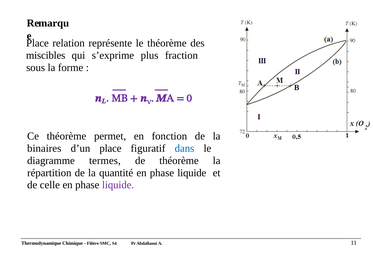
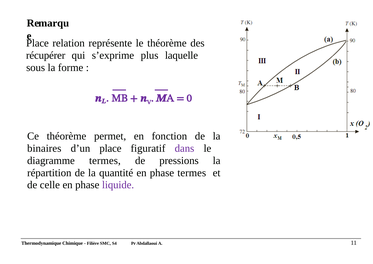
miscibles: miscibles -> récupérer (46, 55)
fraction: fraction -> laquelle (182, 55)
dans colour: blue -> purple (184, 148)
de théorème: théorème -> pressions (179, 160)
quantité en phase liquide: liquide -> termes (192, 173)
